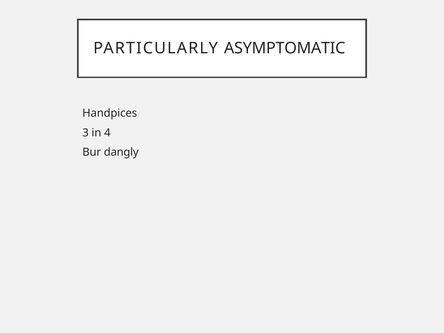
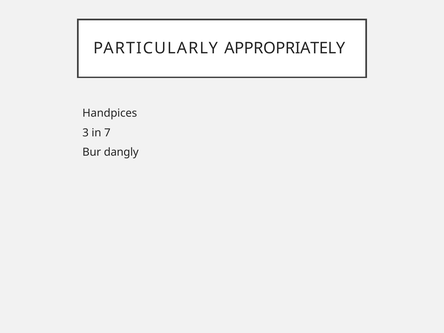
ASYMPTOMATIC: ASYMPTOMATIC -> APPROPRIATELY (285, 48)
4: 4 -> 7 (107, 133)
